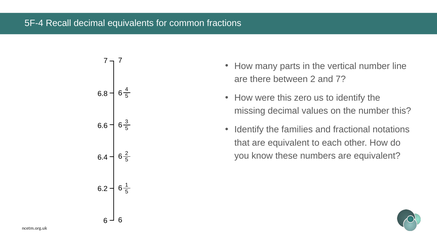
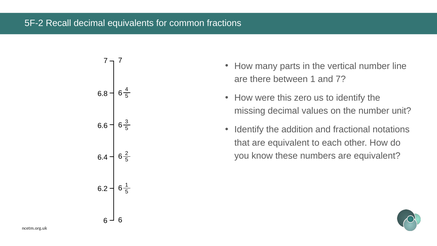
5F-4: 5F-4 -> 5F-2 (34, 23)
between 2: 2 -> 1 (313, 79)
number this: this -> unit (402, 111)
families: families -> addition (297, 129)
